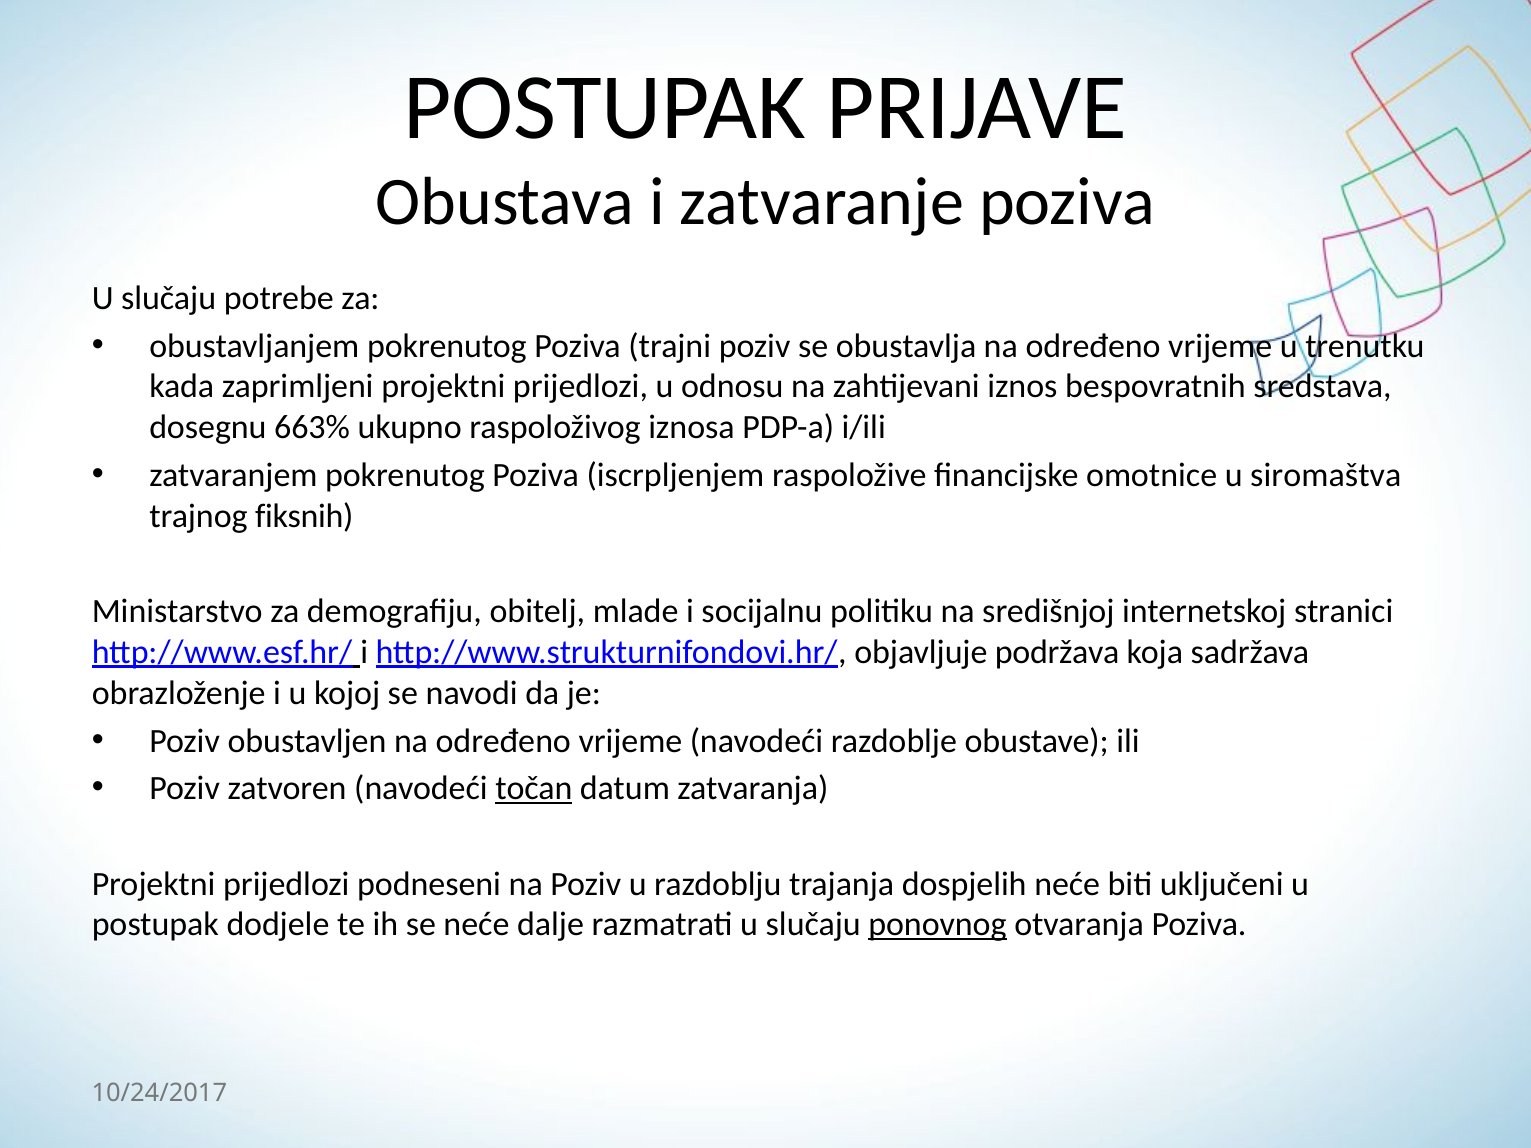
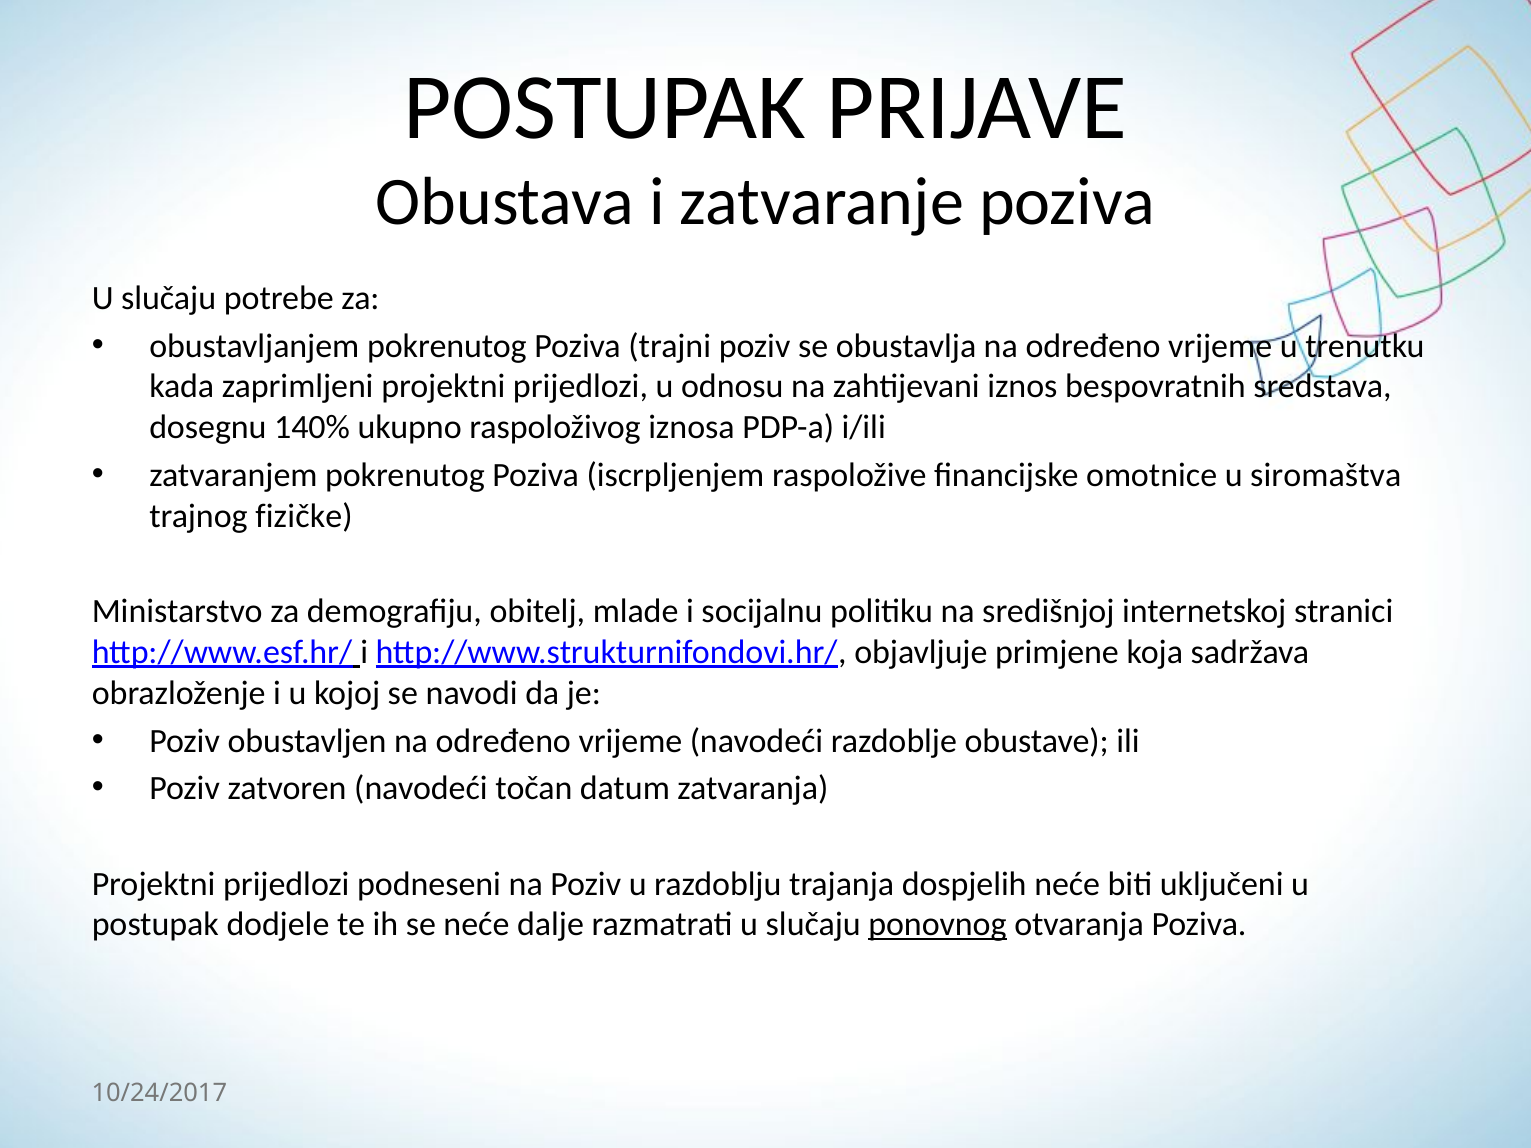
663%: 663% -> 140% (312, 428)
fiksnih: fiksnih -> fizičke (304, 516)
podržava: podržava -> primjene (1057, 652)
točan underline: present -> none (534, 789)
